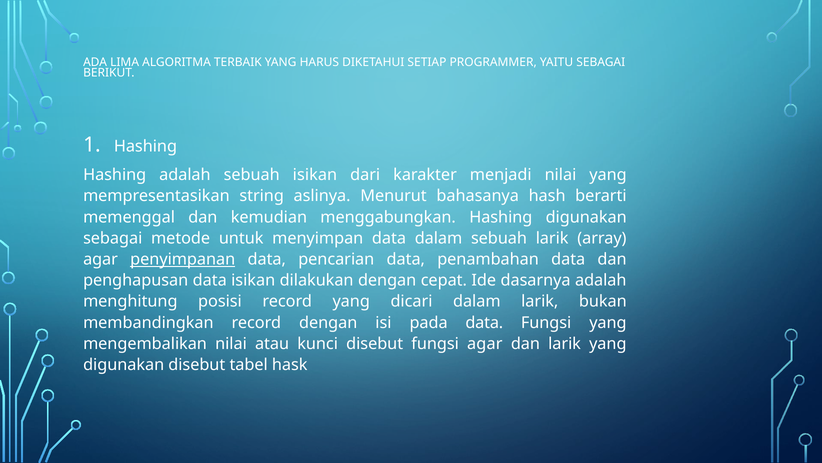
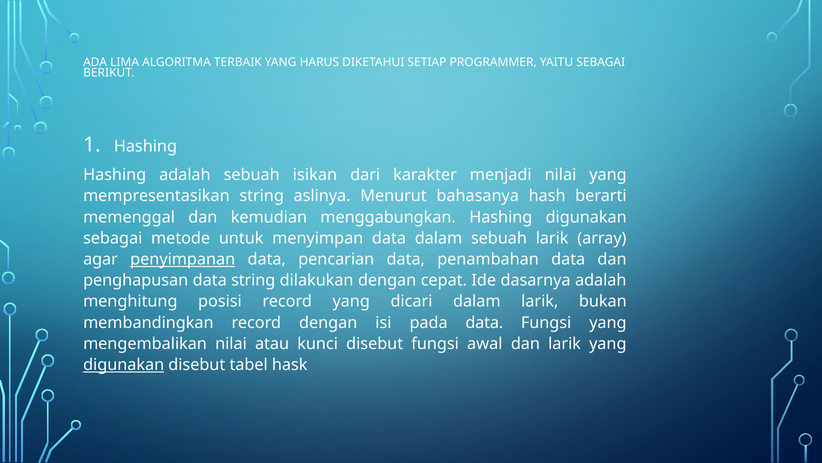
data isikan: isikan -> string (253, 280)
fungsi agar: agar -> awal (485, 343)
digunakan underline: none -> present (124, 364)
